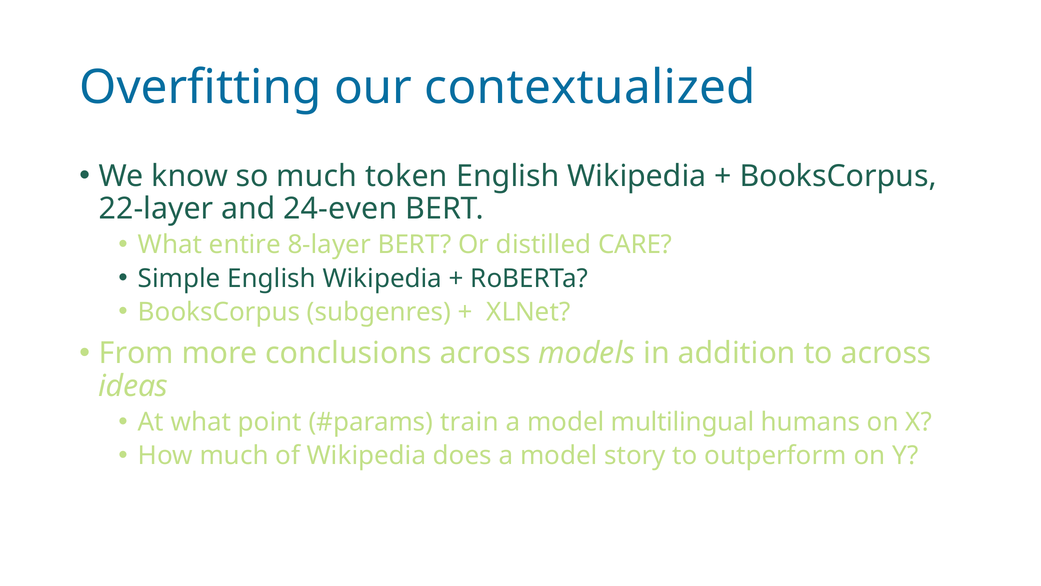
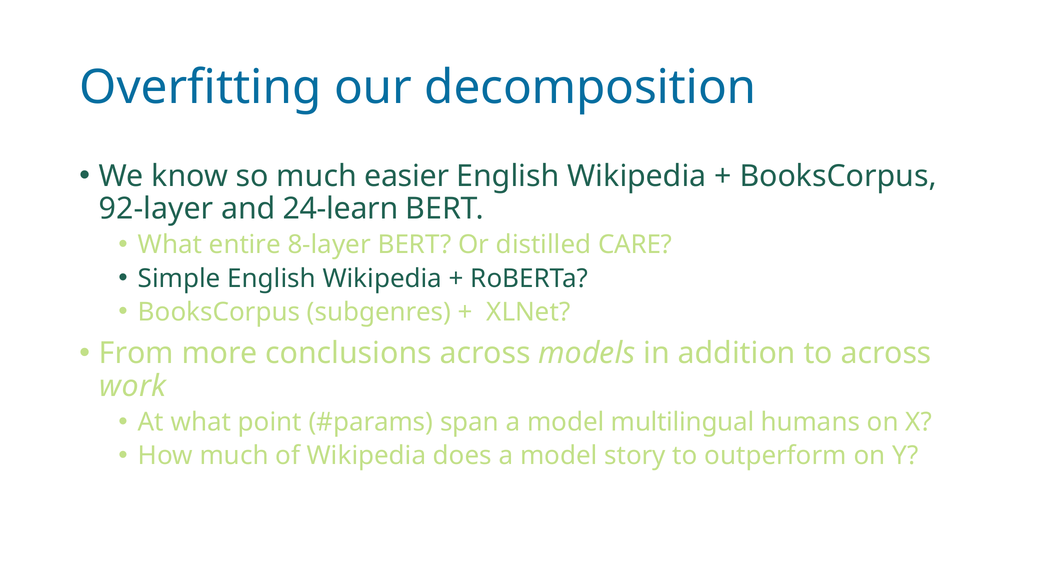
contextualized: contextualized -> decomposition (590, 87)
token: token -> easier (407, 176)
22-layer: 22-layer -> 92-layer (156, 209)
24-even: 24-even -> 24-learn (341, 209)
ideas: ideas -> work (133, 386)
train: train -> span (470, 422)
